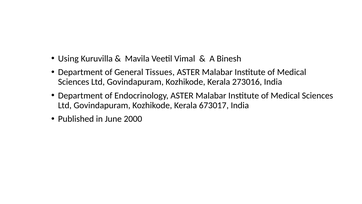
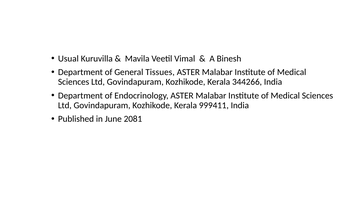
Using: Using -> Usual (68, 59)
273016: 273016 -> 344266 (247, 82)
673017: 673017 -> 999411 (214, 105)
2000: 2000 -> 2081 (133, 119)
